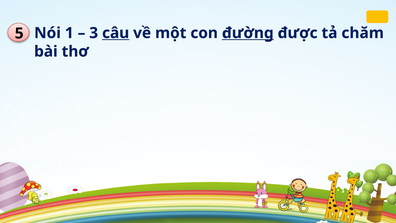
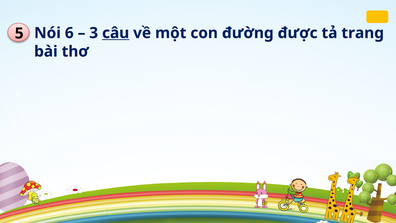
1: 1 -> 6 (69, 33)
đường underline: present -> none (248, 33)
chăm: chăm -> trang (363, 33)
